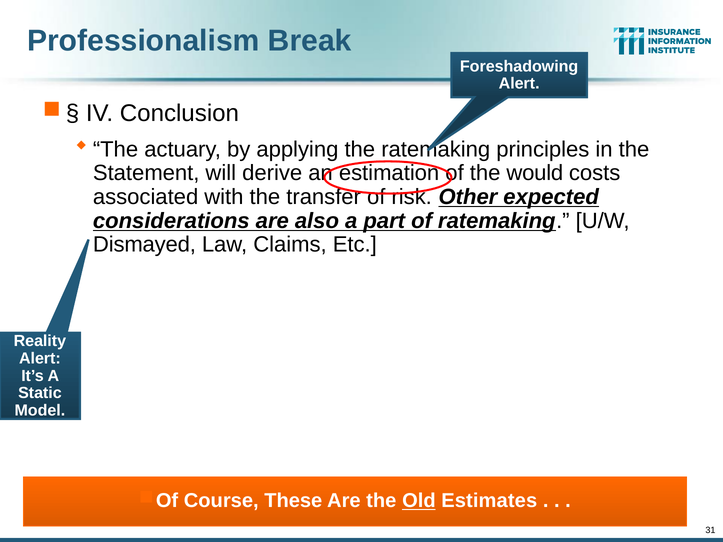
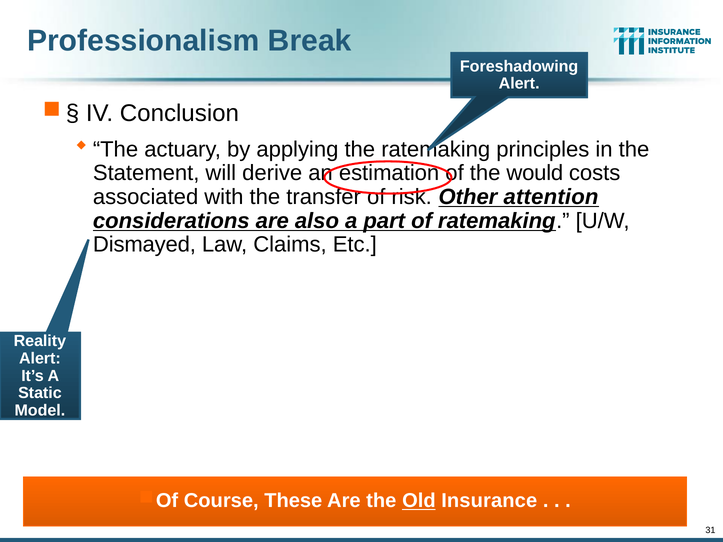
expected: expected -> attention (551, 197)
Estimates: Estimates -> Insurance (489, 501)
